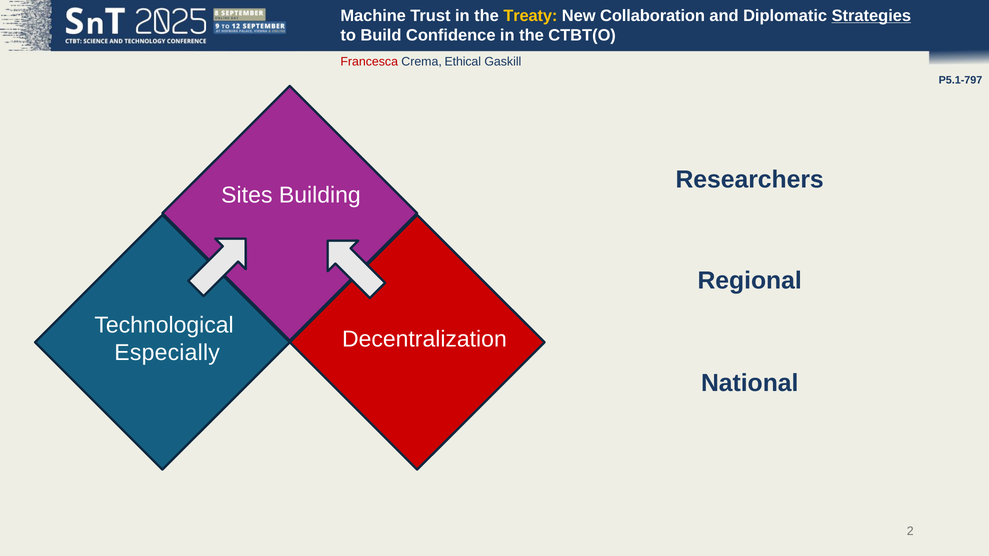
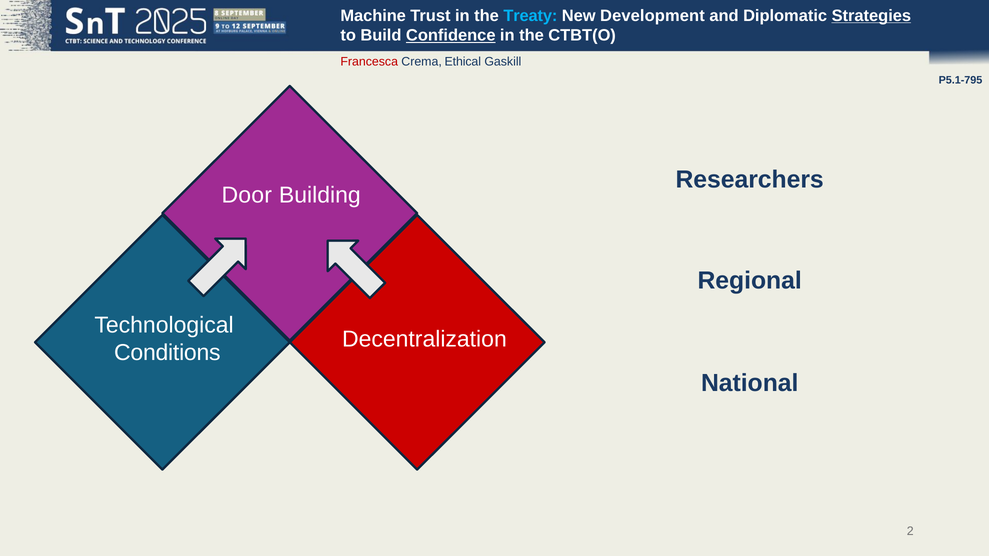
Treaty colour: yellow -> light blue (530, 16)
Collaboration: Collaboration -> Development (652, 16)
Confidence underline: none -> present (451, 35)
P5.1-797: P5.1-797 -> P5.1-795 (961, 80)
Sites: Sites -> Door (247, 195)
Especially: Especially -> Conditions (167, 353)
